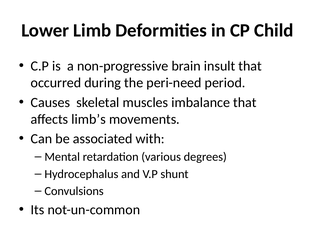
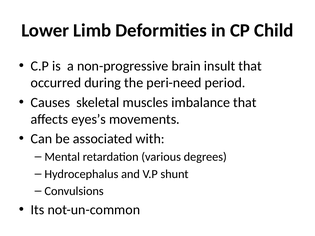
limb’s: limb’s -> eyes’s (89, 119)
